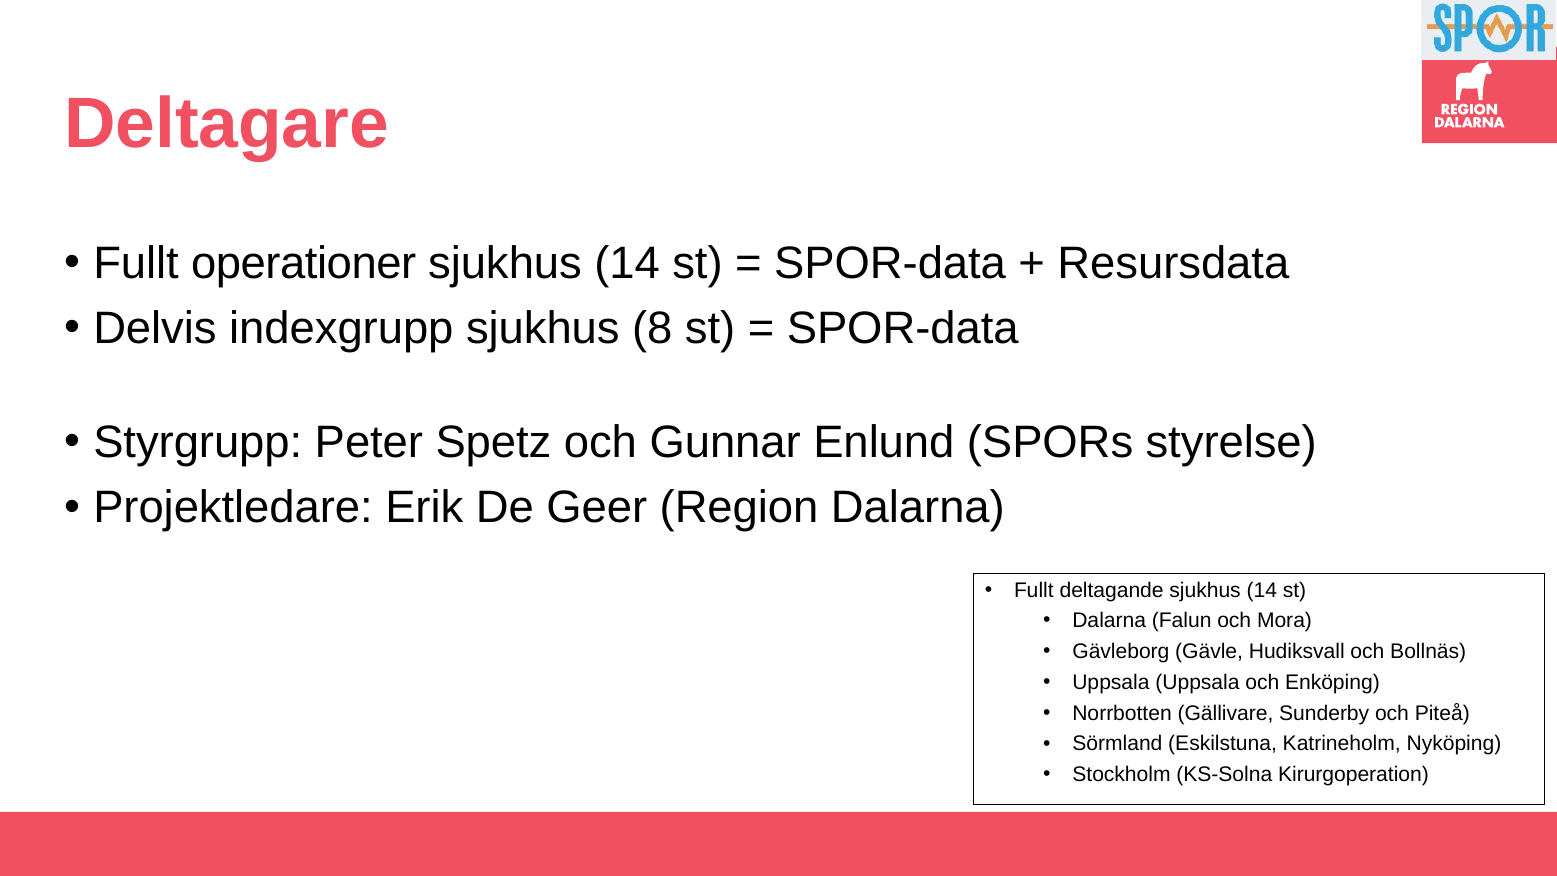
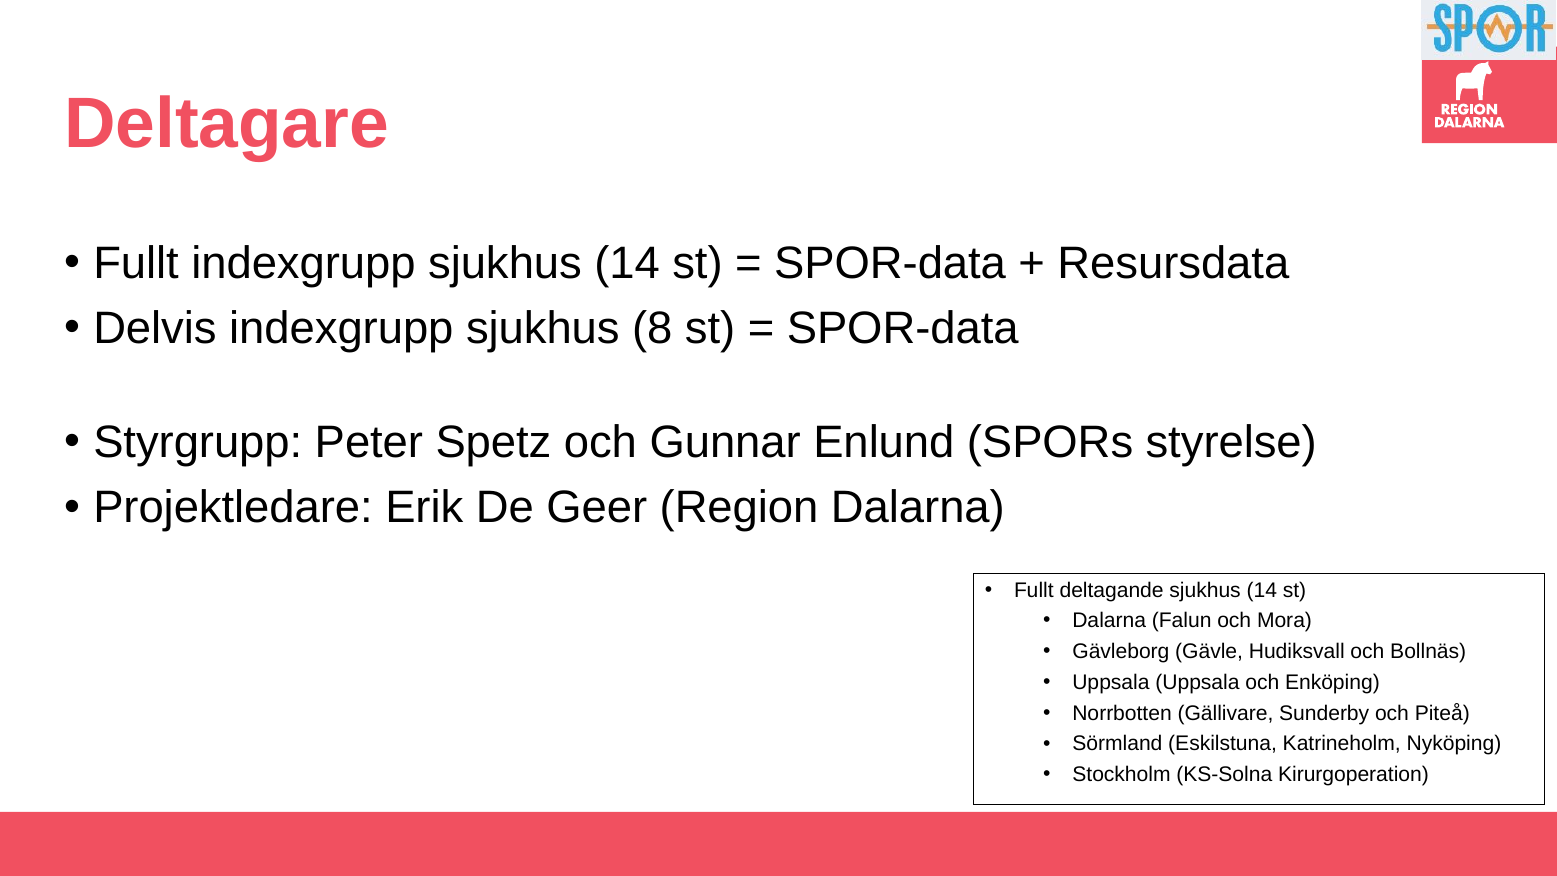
Fullt operationer: operationer -> indexgrupp (303, 263)
